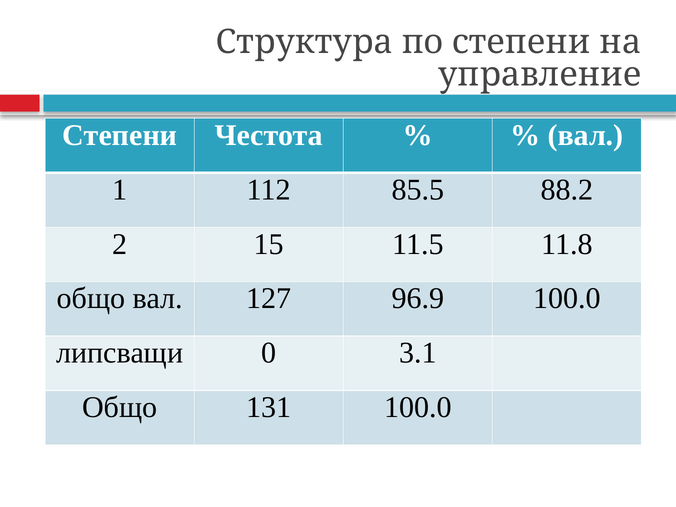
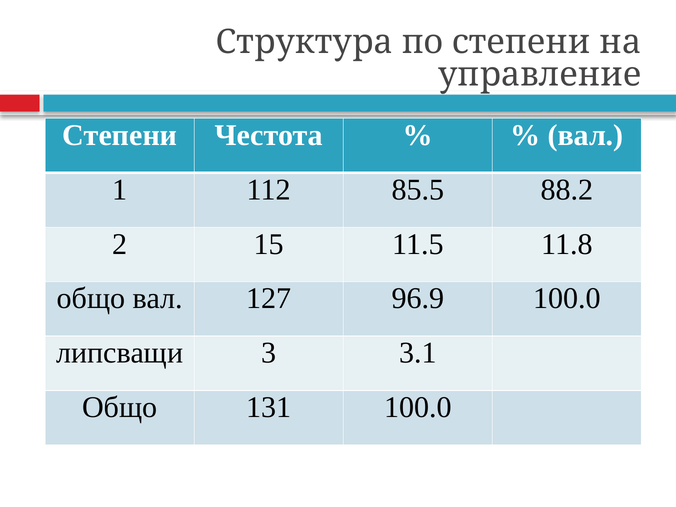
0: 0 -> 3 (269, 353)
